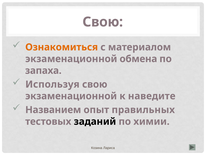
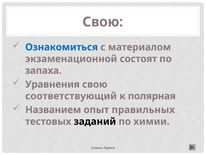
Ознакомиться colour: orange -> blue (62, 47)
обмена: обмена -> состоят (138, 59)
Используя: Используя -> Уравнения (52, 84)
экзаменационной: экзаменационной -> соответствующий (71, 96)
наведите: наведите -> полярная (152, 96)
